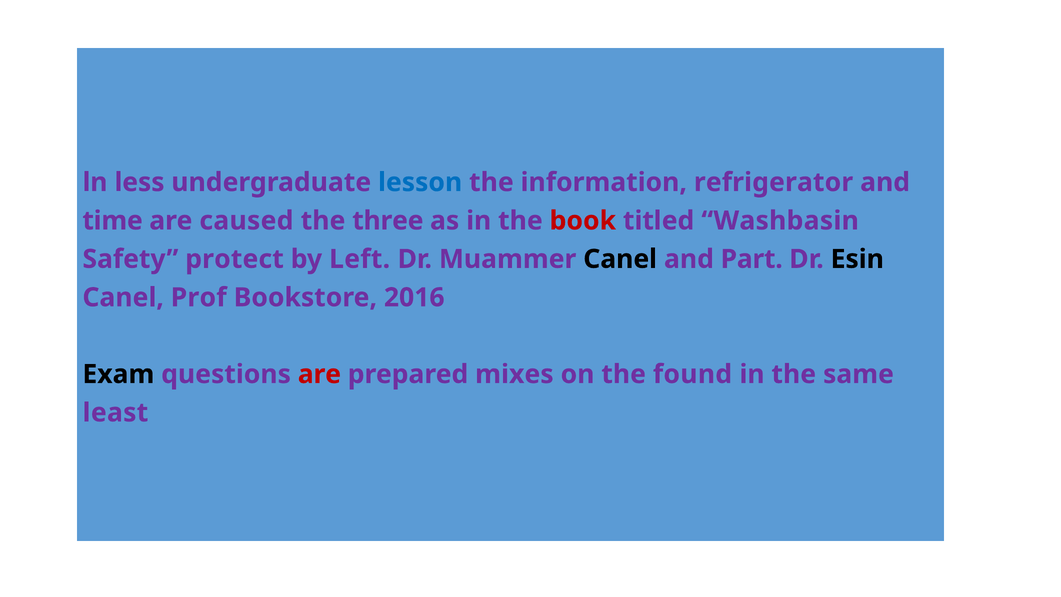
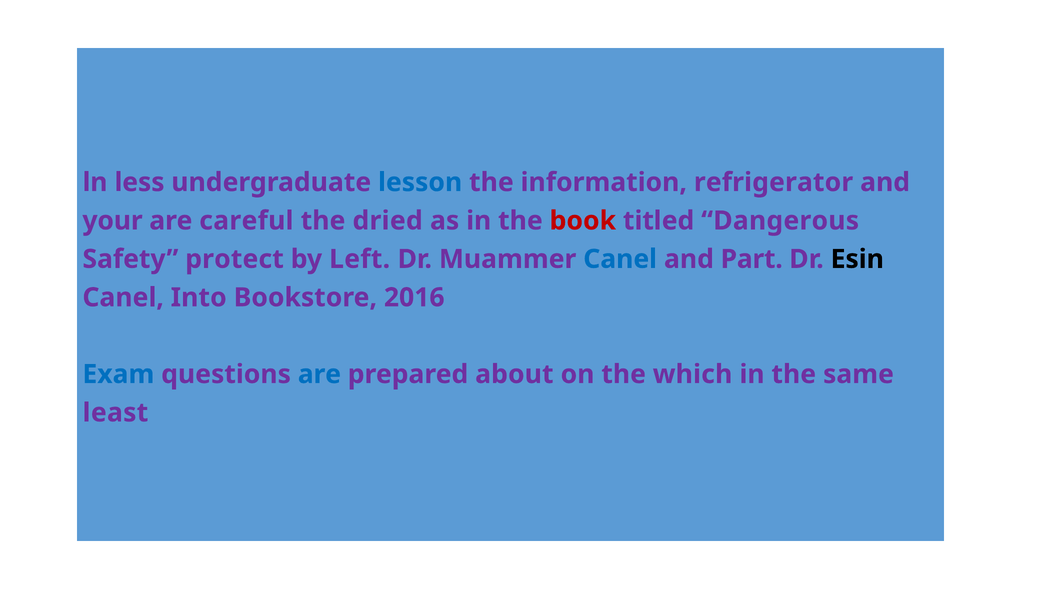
time: time -> your (113, 221)
caused: caused -> careful (246, 221)
three: three -> dried (388, 221)
Washbasin: Washbasin -> Dangerous (780, 221)
Canel colour: black -> blue (620, 259)
Prof: Prof -> Into (199, 297)
Exam colour: black -> blue (118, 374)
are colour: red -> blue (319, 374)
mixes: mixes -> about (514, 374)
found: found -> which (693, 374)
